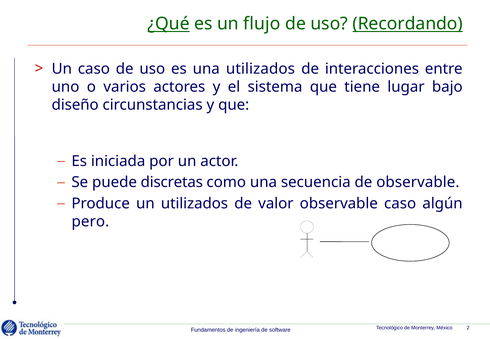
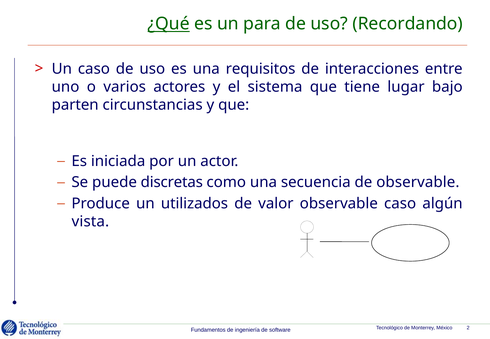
flujo: flujo -> para (262, 24)
Recordando underline: present -> none (408, 24)
una utilizados: utilizados -> requisitos (261, 69)
diseño: diseño -> parten (75, 105)
pero: pero -> vista (90, 222)
